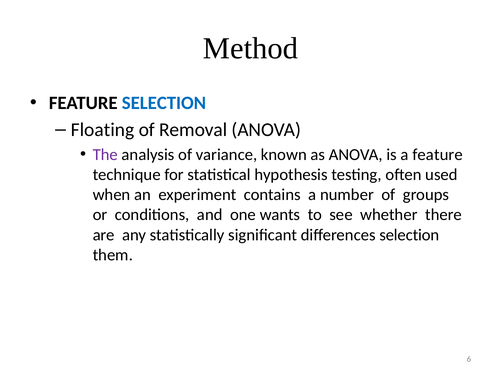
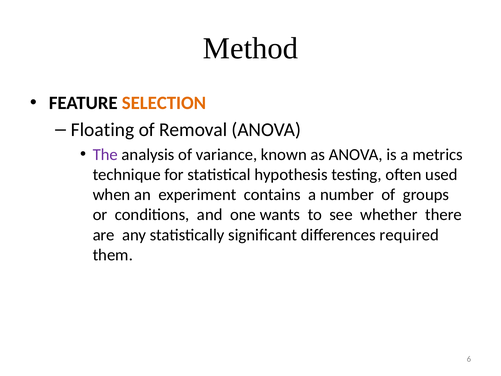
SELECTION colour: blue -> orange (164, 103)
a feature: feature -> metrics (438, 155)
differences selection: selection -> required (409, 235)
